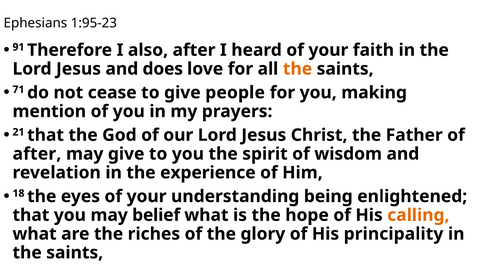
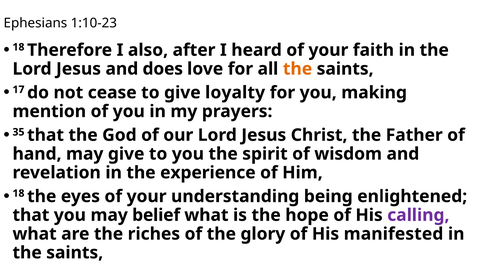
1:95-23: 1:95-23 -> 1:10-23 (94, 23)
91: 91 -> 18 (18, 47)
71: 71 -> 17 (18, 90)
people: people -> loyalty (235, 93)
21: 21 -> 35 (18, 132)
after: after -> hand (37, 154)
calling colour: orange -> purple (418, 215)
principality: principality -> manifested (393, 234)
